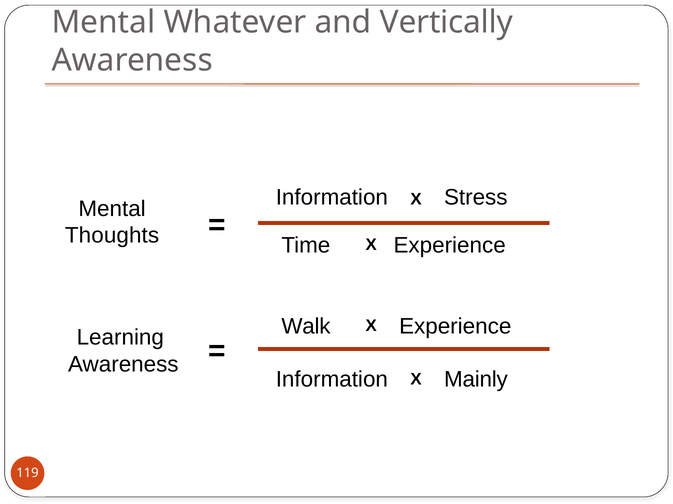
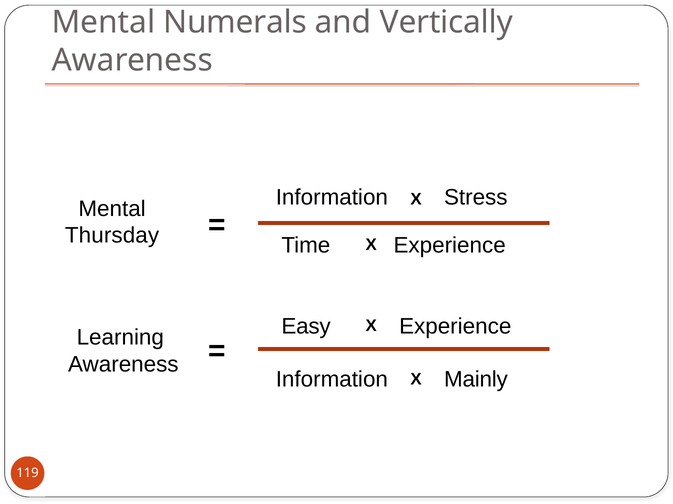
Whatever: Whatever -> Numerals (235, 22)
Thoughts: Thoughts -> Thursday (112, 236)
Walk: Walk -> Easy (306, 327)
